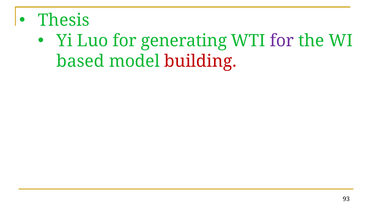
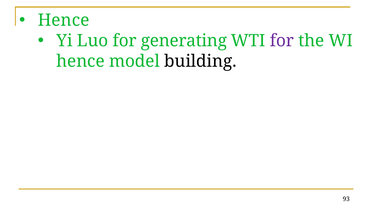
Thesis: Thesis -> Hence (64, 20)
based: based -> hence (81, 61)
building colour: red -> black (200, 61)
